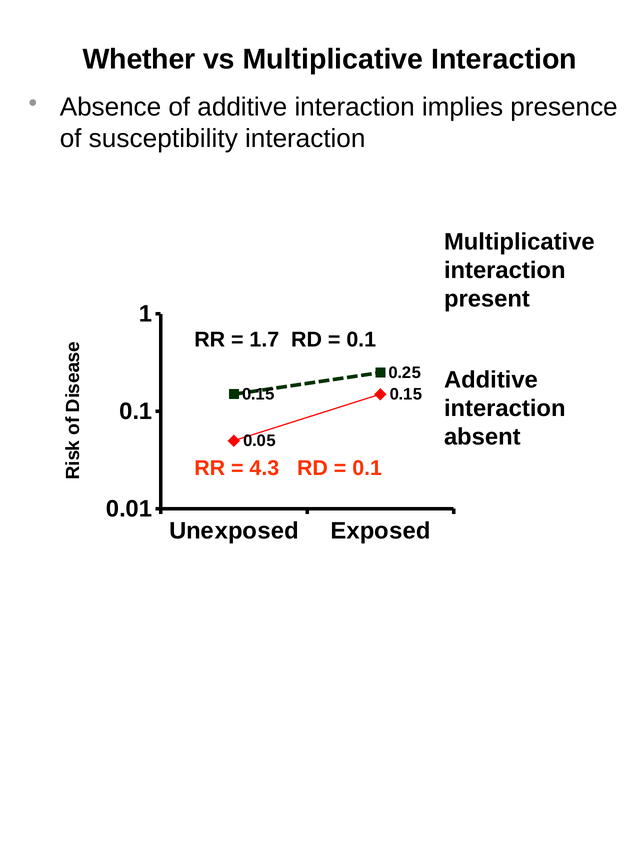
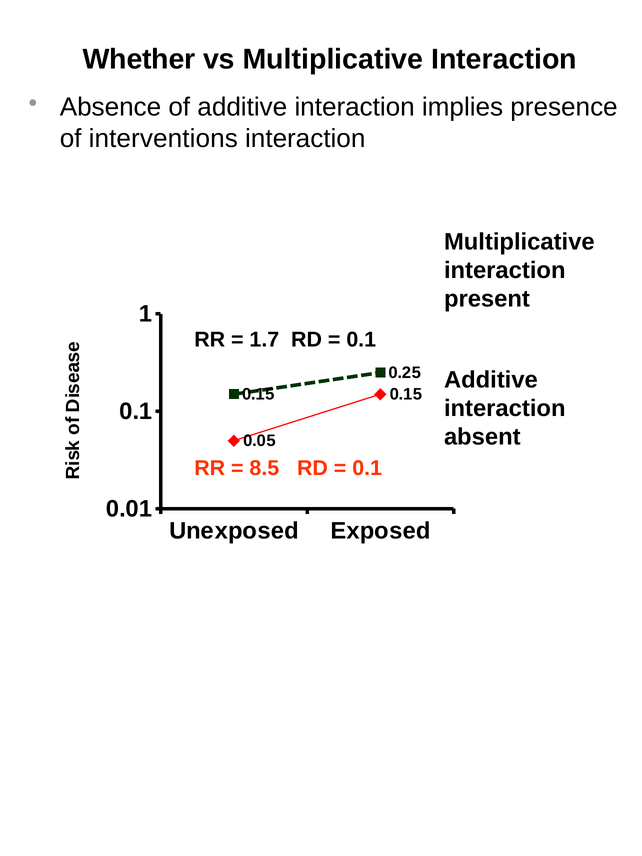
susceptibility: susceptibility -> interventions (163, 139)
4.3: 4.3 -> 8.5 (264, 468)
